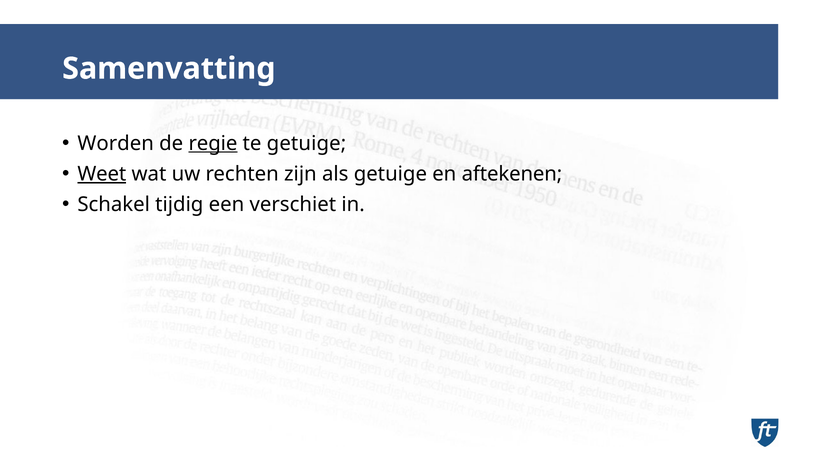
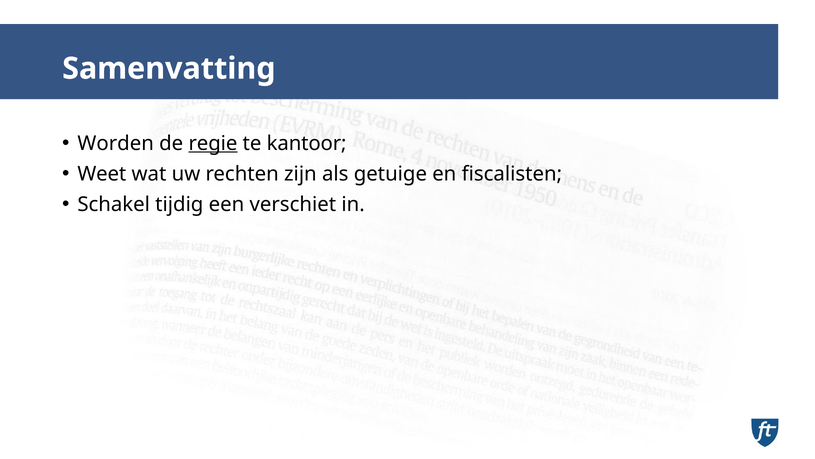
te getuige: getuige -> kantoor (307, 143)
Weet underline: present -> none (102, 174)
aftekenen: aftekenen -> fiscalisten (512, 174)
